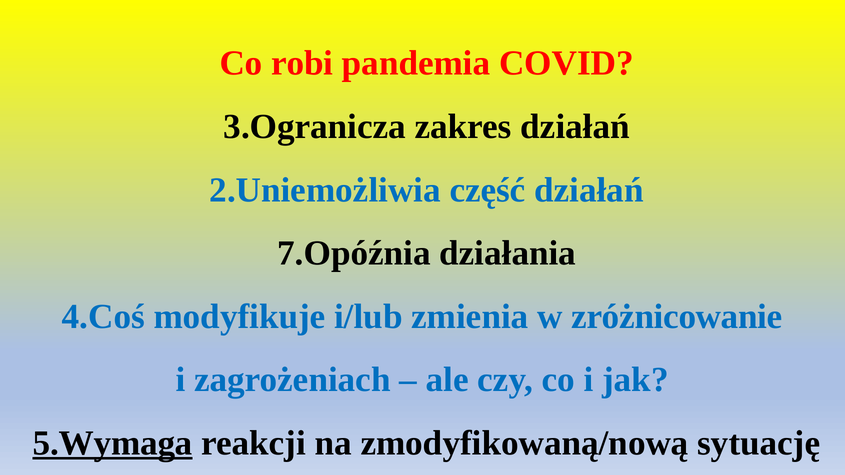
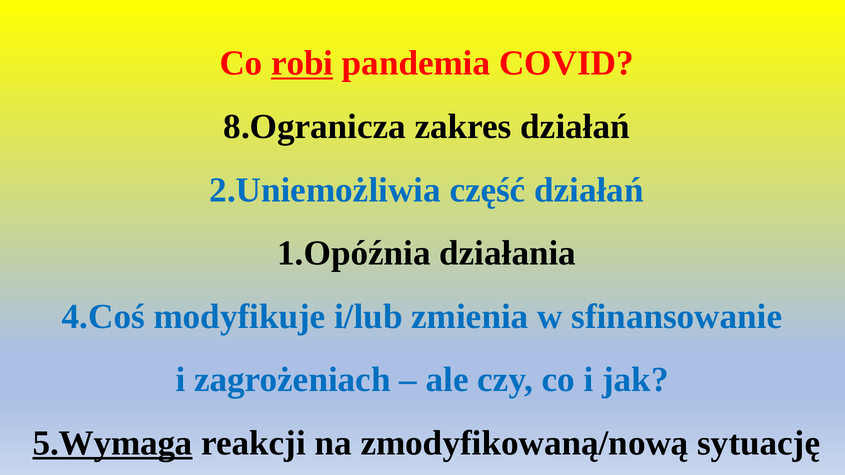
robi underline: none -> present (302, 63)
3.Ogranicza: 3.Ogranicza -> 8.Ogranicza (315, 127)
7.Opóźnia: 7.Opóźnia -> 1.Opóźnia (354, 253)
zróżnicowanie: zróżnicowanie -> sfinansowanie (677, 317)
